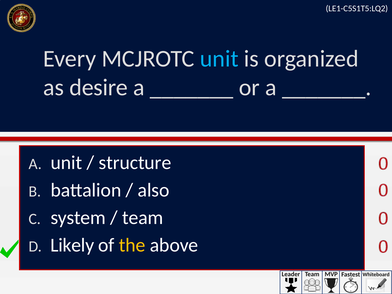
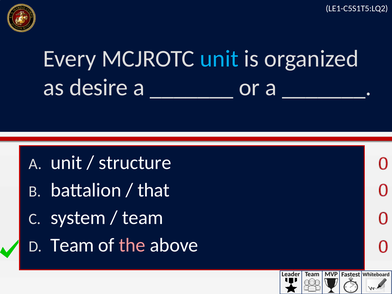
also: also -> that (154, 190)
Likely: Likely -> Team (72, 245)
the colour: yellow -> pink (132, 245)
